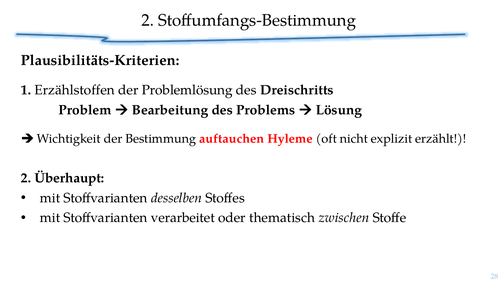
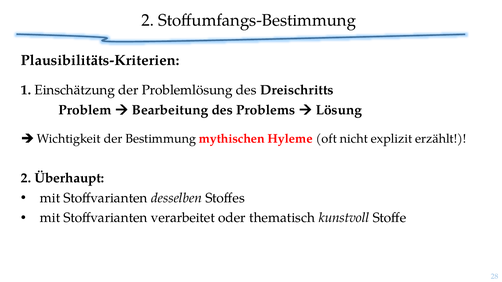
Erzählstoffen: Erzählstoffen -> Einschätzung (75, 90)
auftauchen: auftauchen -> mythischen (232, 139)
zwischen: zwischen -> kunstvoll (344, 218)
